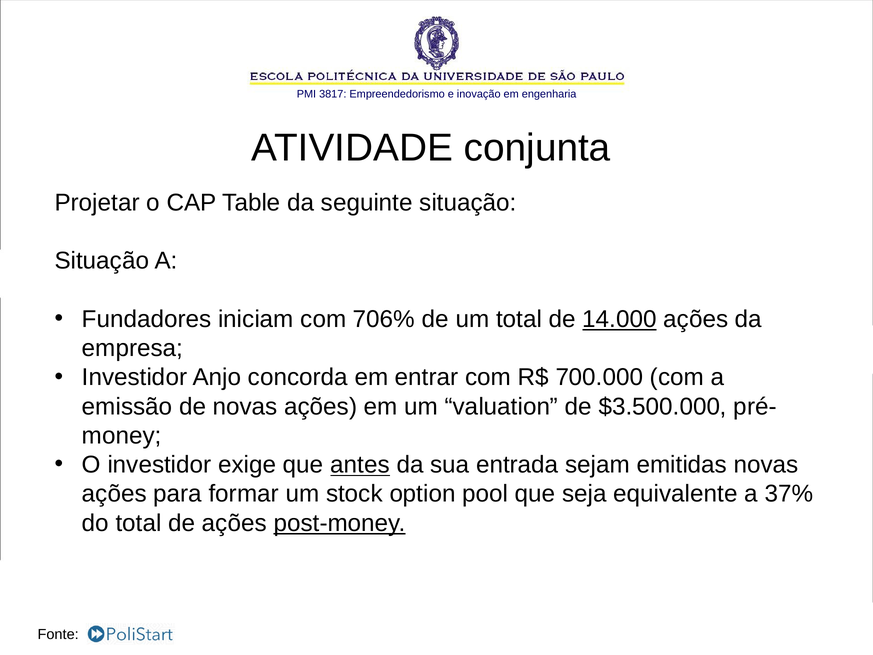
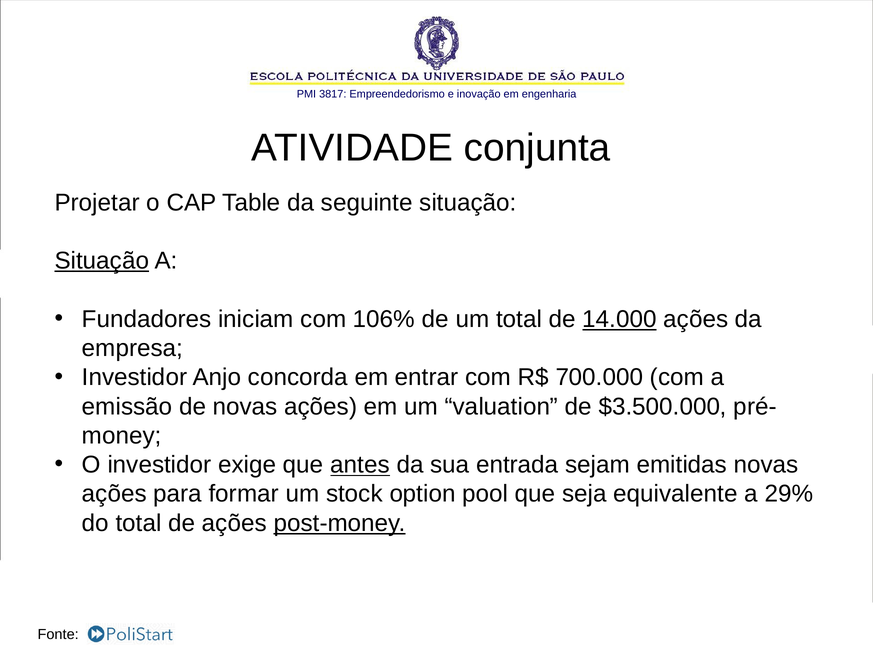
Situação underline: none -> present (102, 261)
706%: 706% -> 106% (384, 319)
37%: 37% -> 29% (789, 494)
